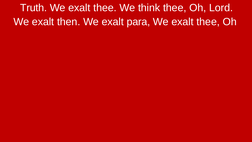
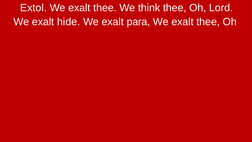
Truth: Truth -> Extol (33, 8)
then: then -> hide (69, 22)
